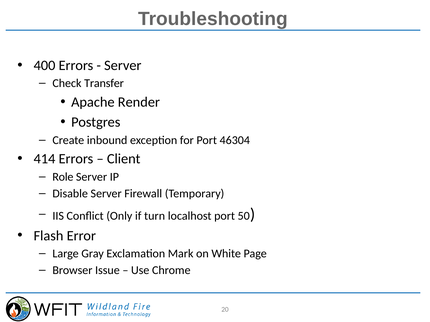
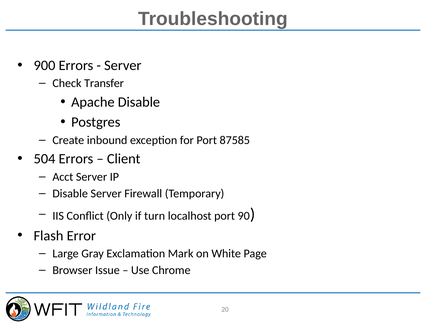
400: 400 -> 900 (44, 66)
Apache Render: Render -> Disable (139, 102)
46304: 46304 -> 87585 (235, 140)
414: 414 -> 504 (44, 159)
Role: Role -> Acct (63, 177)
50: 50 -> 90 (244, 216)
